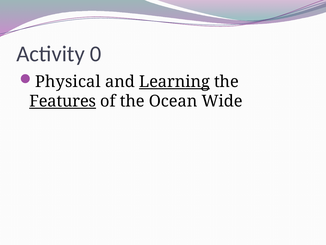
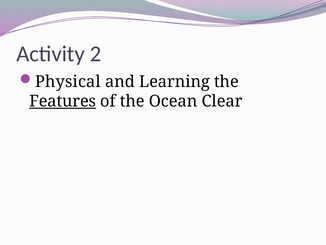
0: 0 -> 2 (96, 54)
Learning underline: present -> none (174, 82)
Wide: Wide -> Clear (222, 101)
